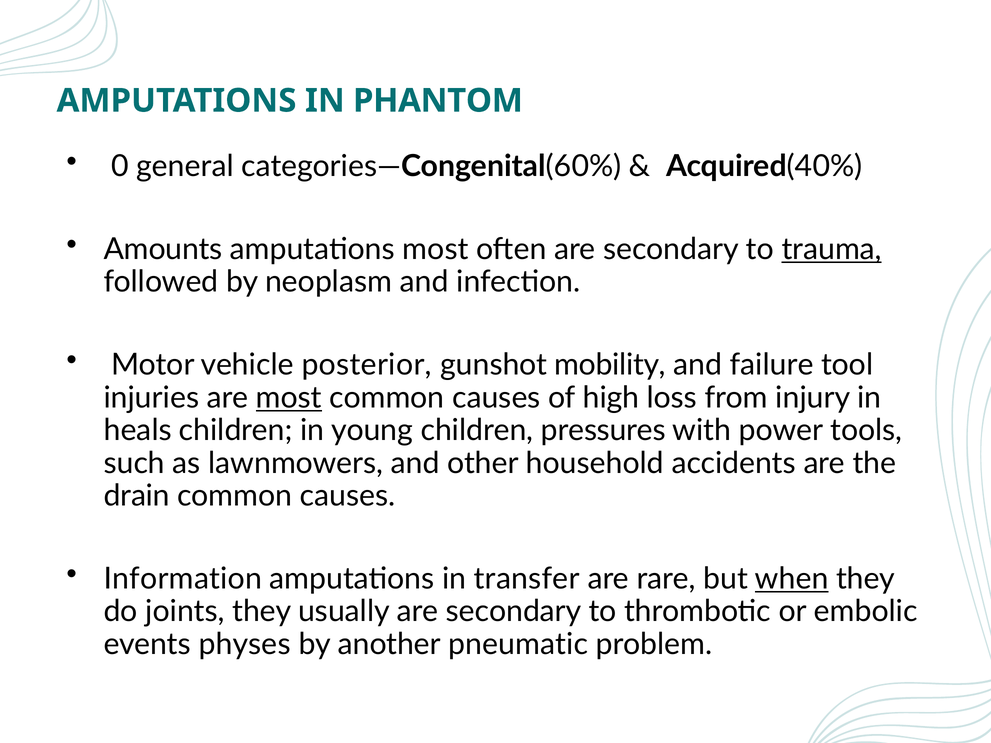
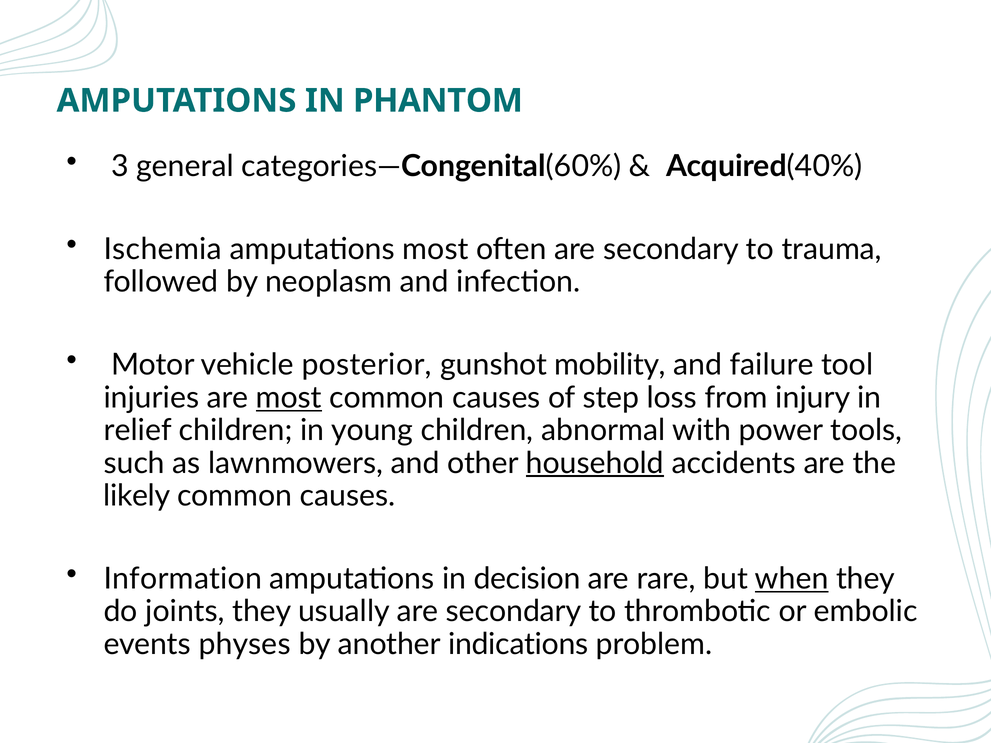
0: 0 -> 3 (120, 166)
Amounts: Amounts -> Ischemia (163, 249)
trauma underline: present -> none (832, 249)
high: high -> step (611, 398)
heals: heals -> relief (138, 430)
pressures: pressures -> abnormal (603, 430)
household underline: none -> present (595, 463)
drain: drain -> likely (137, 496)
transfer: transfer -> decision (527, 579)
pneumatic: pneumatic -> indications (518, 644)
